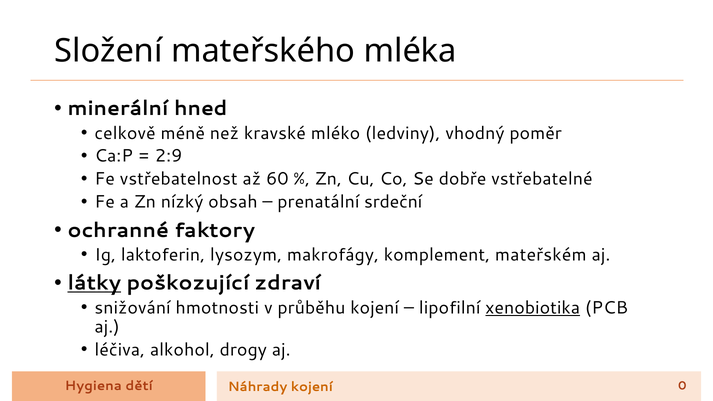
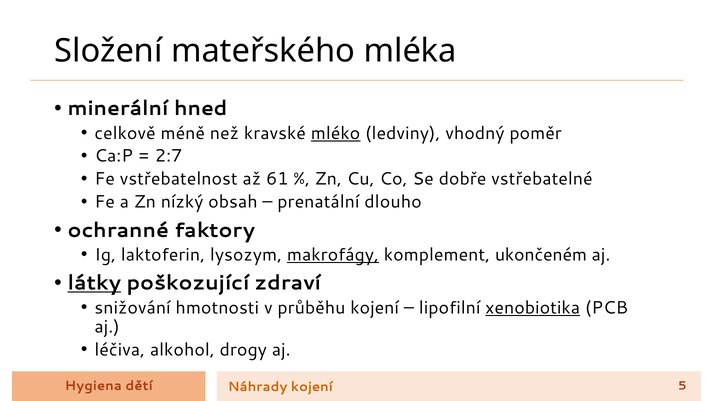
mléko underline: none -> present (336, 133)
2:9: 2:9 -> 2:7 (169, 156)
60: 60 -> 61 (277, 179)
srdeční: srdeční -> dlouho (393, 202)
makrofágy underline: none -> present (333, 255)
mateřském: mateřském -> ukončeném (541, 255)
0: 0 -> 5 (682, 386)
